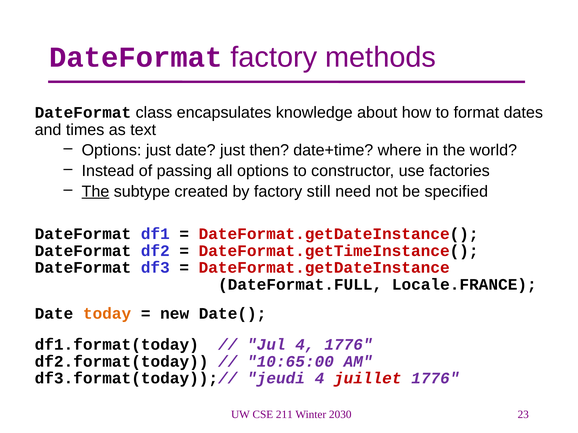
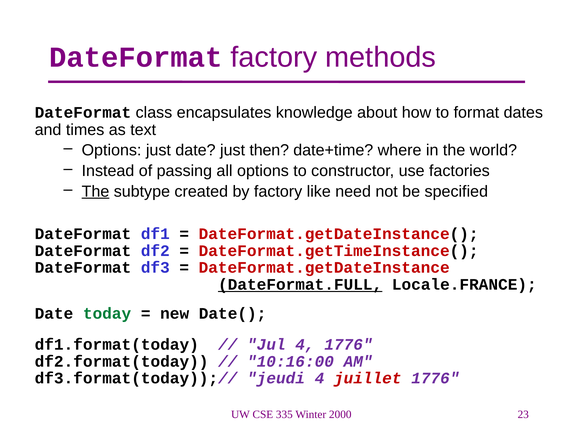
still: still -> like (319, 192)
DateFormat.FULL underline: none -> present (300, 285)
today colour: orange -> green (107, 314)
10:65:00: 10:65:00 -> 10:16:00 (290, 362)
211: 211 -> 335 (284, 415)
2030: 2030 -> 2000 (340, 415)
